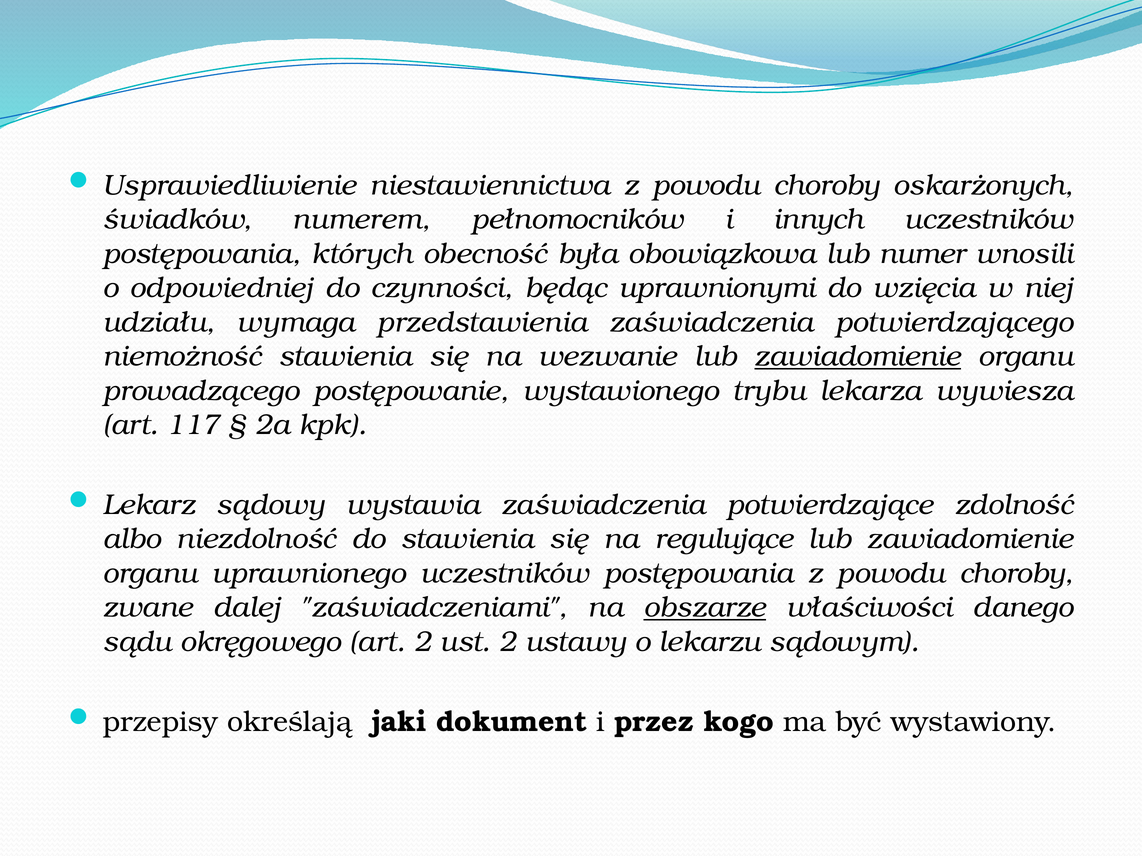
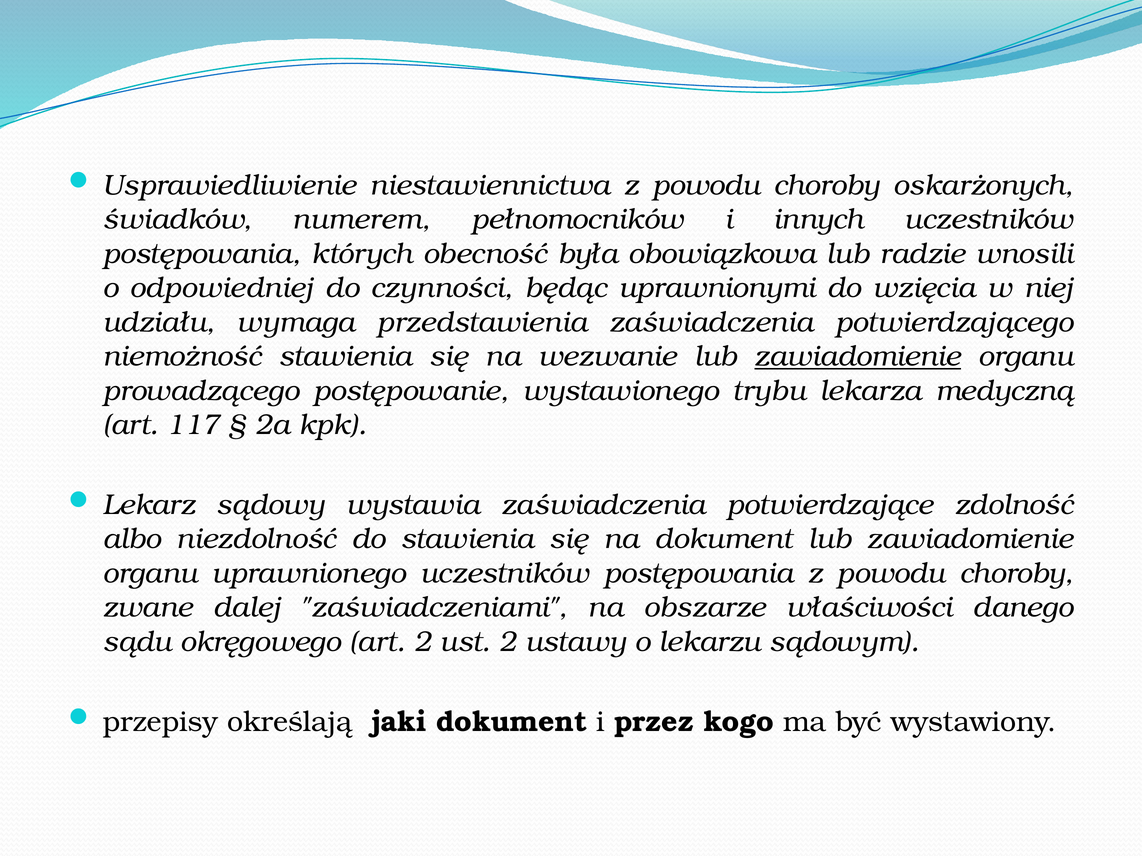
numer: numer -> radzie (922, 254)
wywiesza: wywiesza -> medyczną (1005, 391)
na regulujące: regulujące -> dokument (724, 539)
obszarze underline: present -> none (705, 608)
